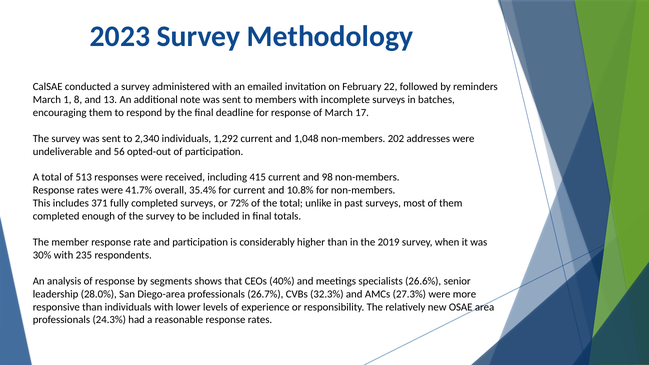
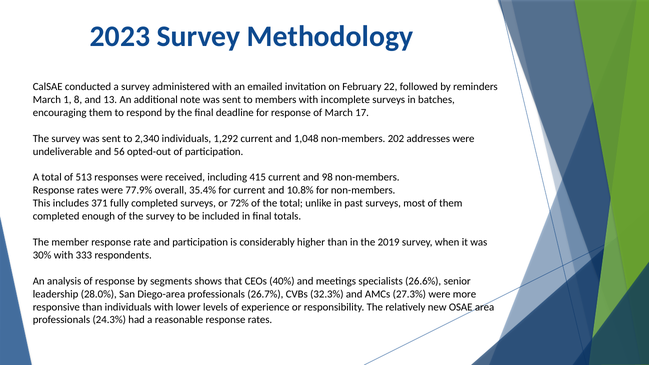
41.7%: 41.7% -> 77.9% (139, 190)
235: 235 -> 333 (84, 255)
